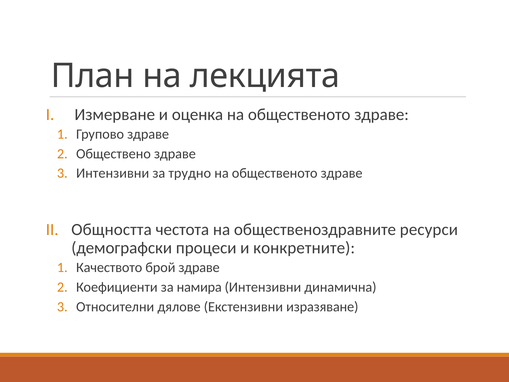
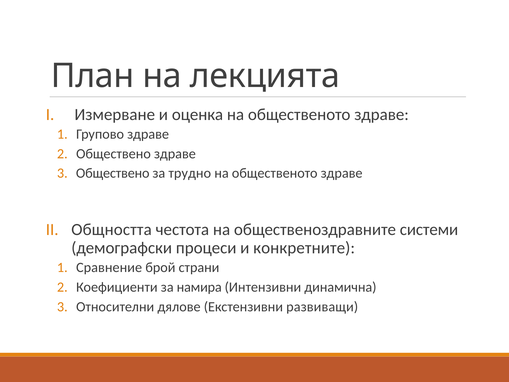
Интензивни: Интензивни -> Обществено (113, 173)
ресурси: ресурси -> системи (429, 229)
Качеството: Качеството -> Сравнение (109, 267)
брой здраве: здраве -> страни (199, 267)
изразяване: изразяване -> развиващи (322, 306)
